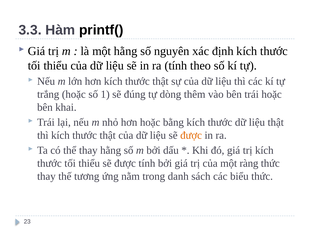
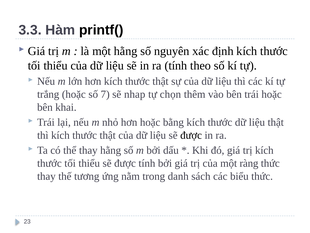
1: 1 -> 7 (105, 94)
đúng: đúng -> nhap (135, 94)
dòng: dòng -> chọn (170, 94)
được colour: orange -> black (191, 135)
